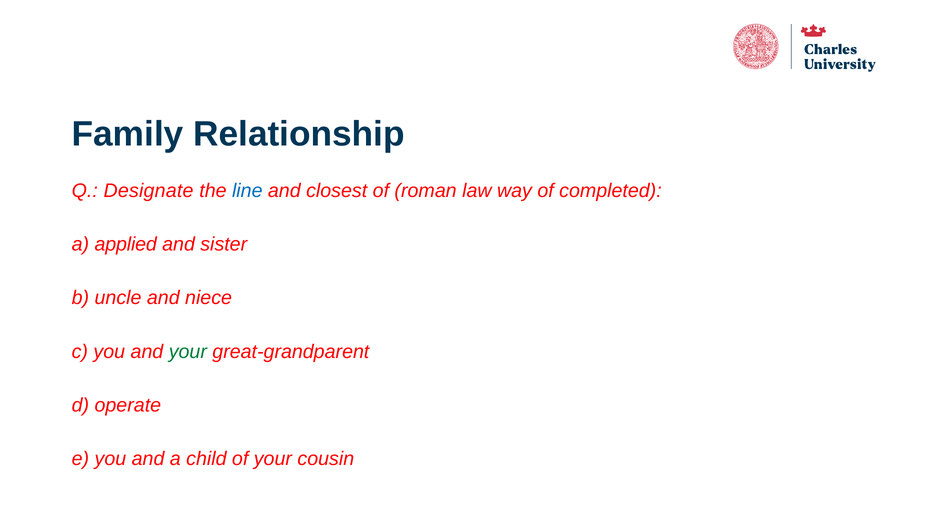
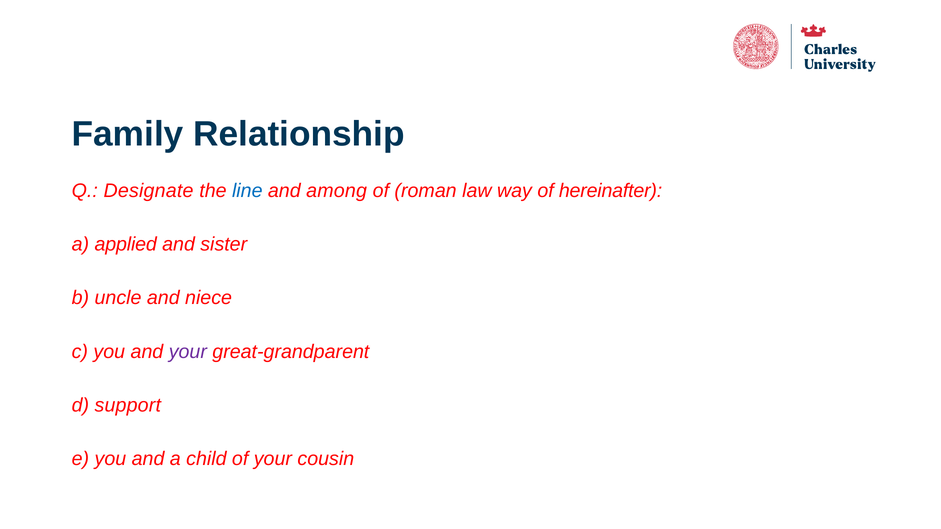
closest: closest -> among (337, 191)
completed: completed -> hereinafter (611, 191)
your colour: green -> purple (188, 352)
operate: operate -> support (128, 405)
